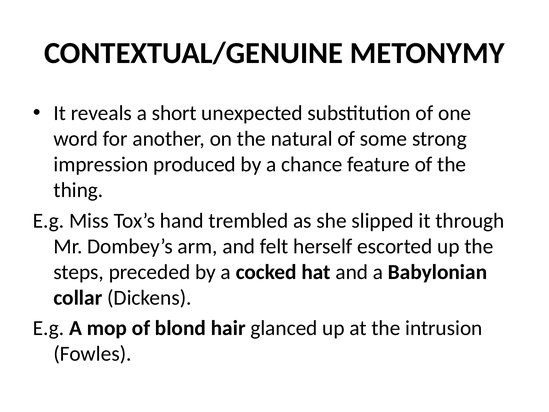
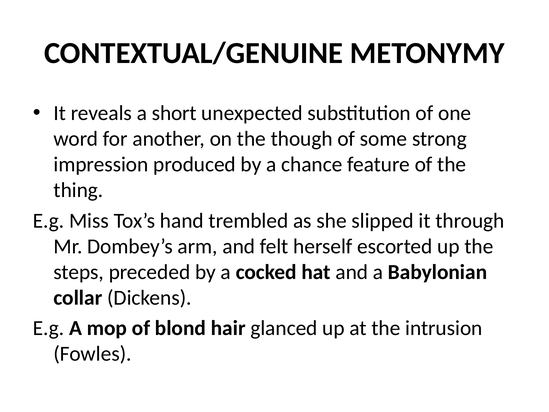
natural: natural -> though (302, 139)
